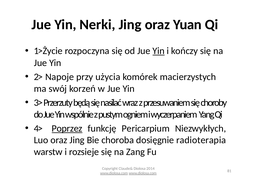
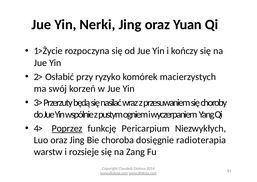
Yin underline: present -> none (159, 51)
Napoje: Napoje -> Osłabić (60, 77)
użycia: użycia -> ryzyko (108, 77)
